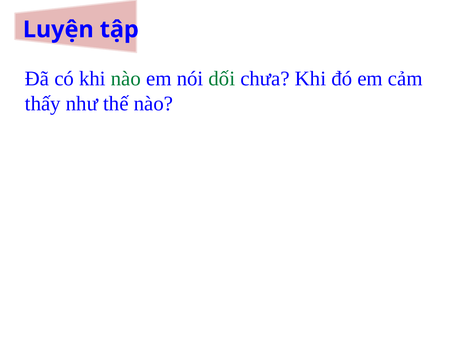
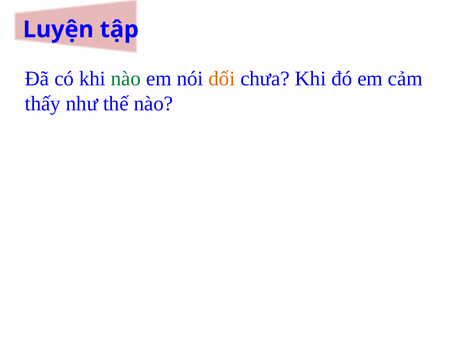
dối colour: green -> orange (222, 79)
